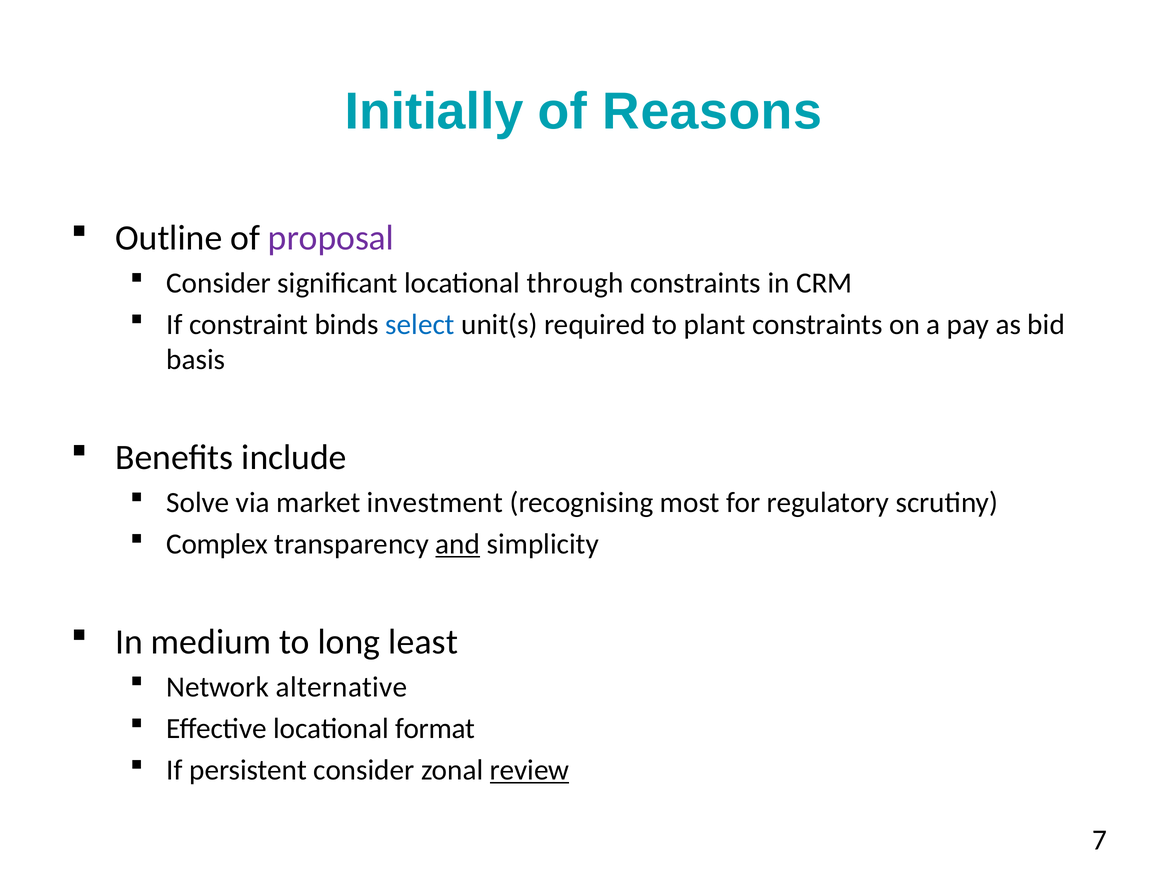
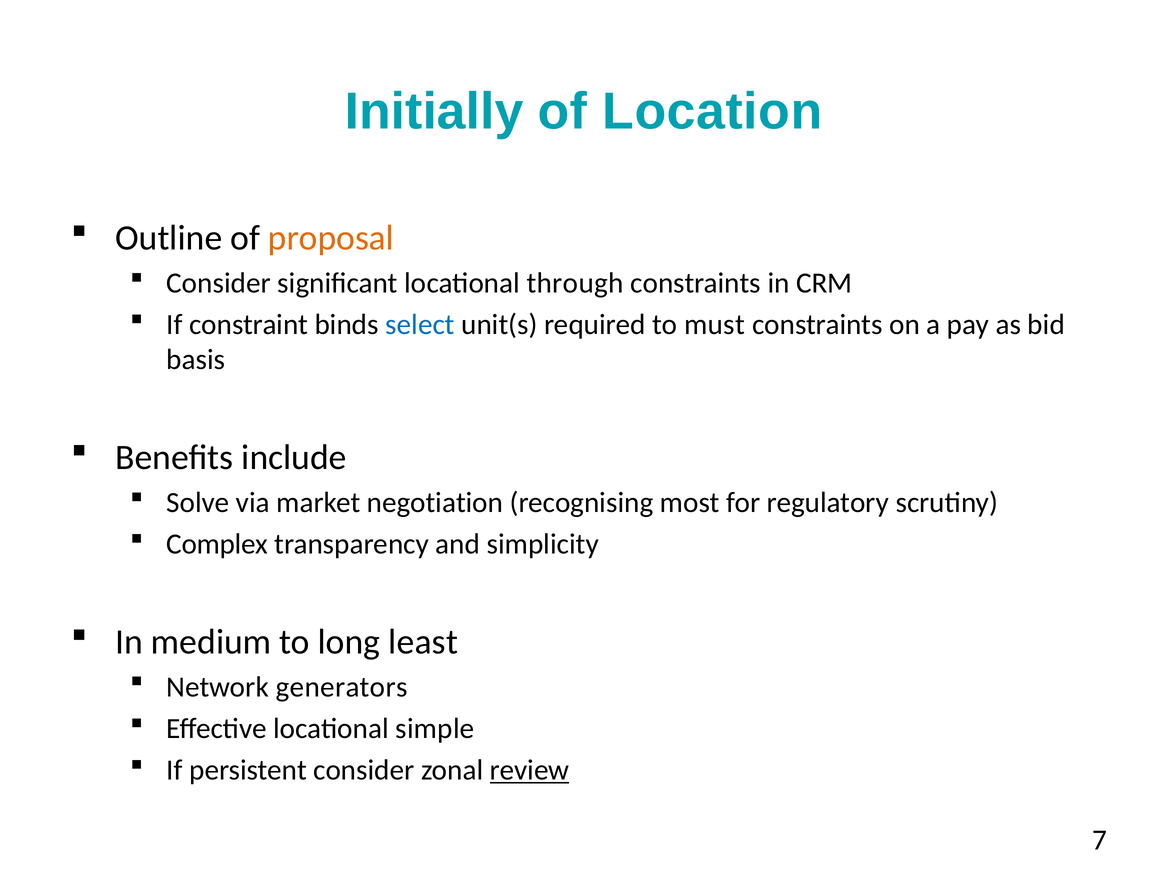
Reasons: Reasons -> Location (712, 112)
proposal colour: purple -> orange (331, 238)
plant: plant -> must (714, 325)
investment: investment -> negotiation (435, 502)
and underline: present -> none (458, 544)
alternative: alternative -> generators (342, 687)
format: format -> simple (435, 728)
